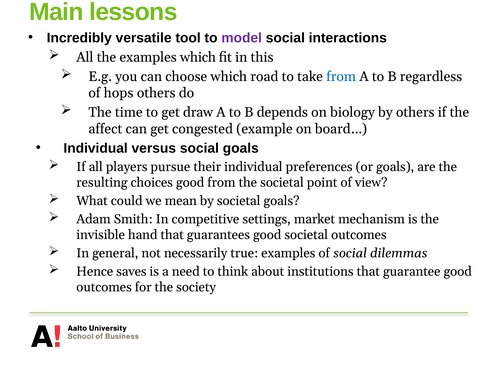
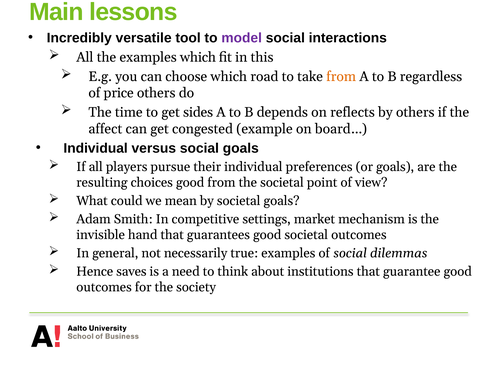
from colour: blue -> orange (341, 76)
hops: hops -> price (119, 93)
draw: draw -> sides (198, 112)
biology: biology -> reflects (352, 112)
